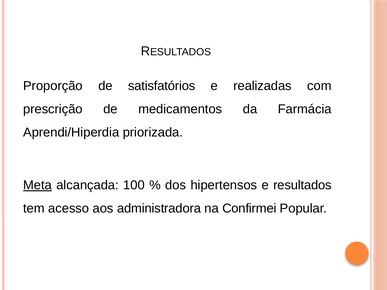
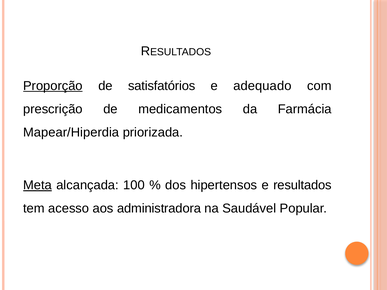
Proporção underline: none -> present (53, 86)
realizadas: realizadas -> adequado (262, 86)
Aprendi/Hiperdia: Aprendi/Hiperdia -> Mapear/Hiperdia (71, 132)
Confirmei: Confirmei -> Saudável (249, 209)
